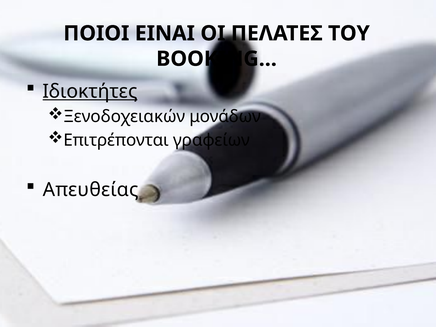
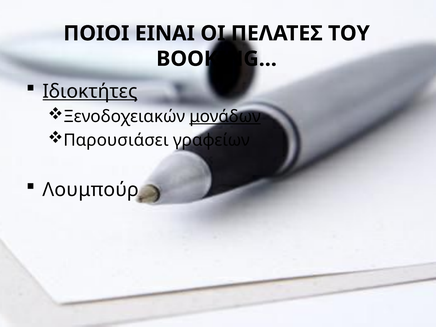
μονάδων underline: none -> present (225, 117)
Επιτρέπονται: Επιτρέπονται -> Παρουσιάσει (116, 140)
Απευθείας: Απευθείας -> Λουμπούρ (91, 190)
